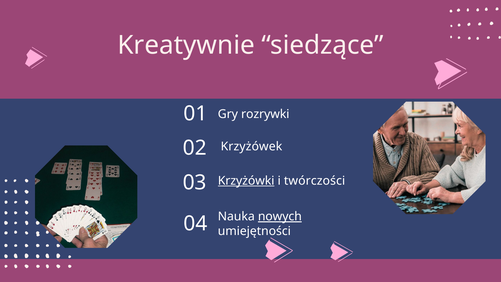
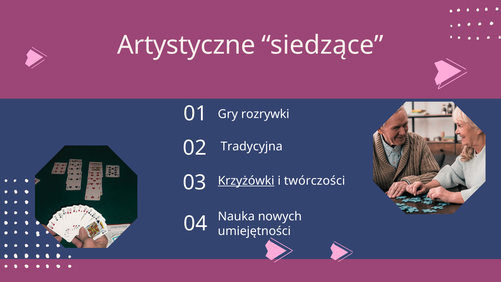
Kreatywnie: Kreatywnie -> Artystyczne (186, 45)
Krzyżówek: Krzyżówek -> Tradycyjna (252, 146)
nowych underline: present -> none (280, 216)
